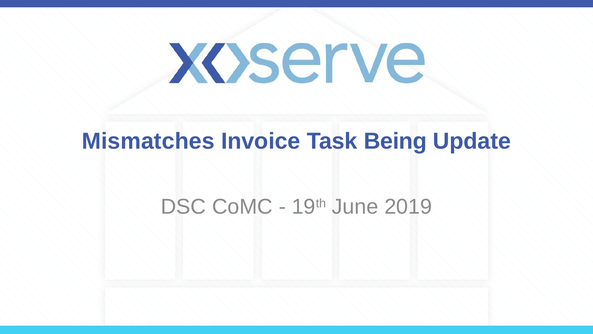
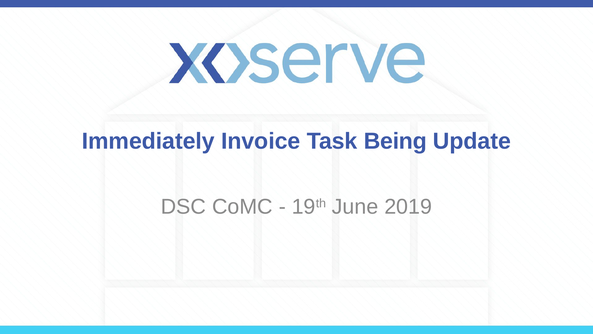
Mismatches: Mismatches -> Immediately (148, 141)
